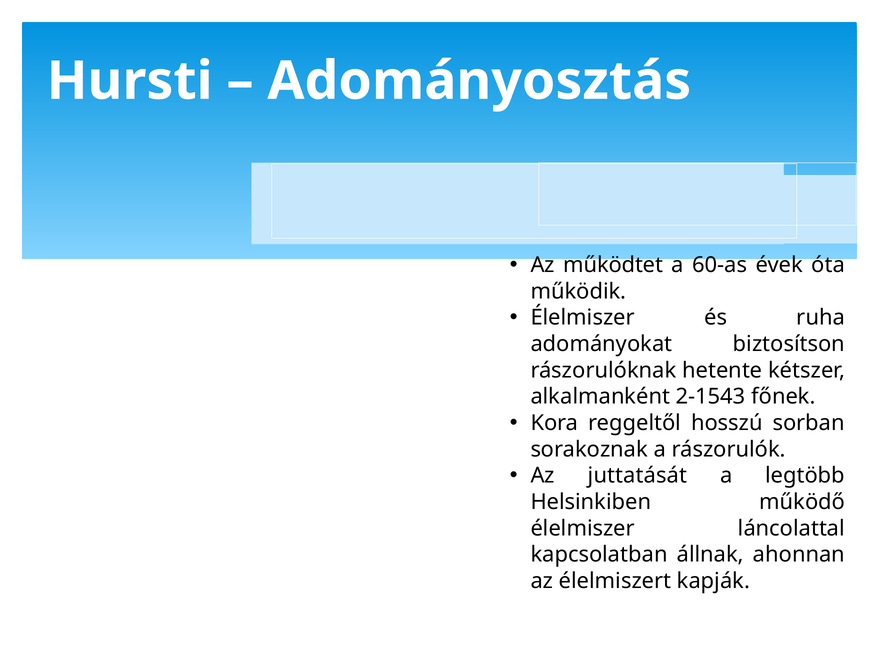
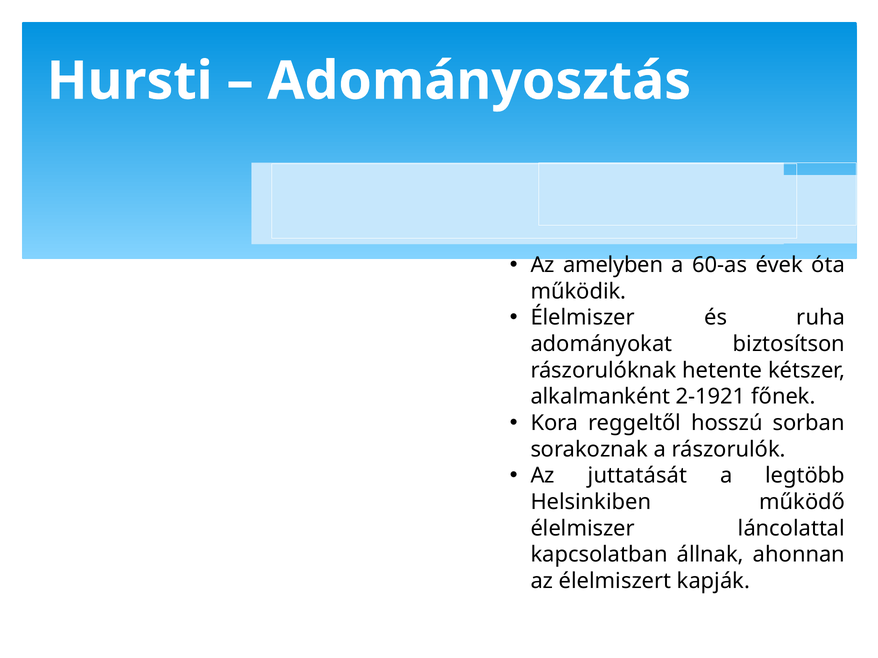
működtet: működtet -> amelyben (613, 265)
2-1543: 2-1543 -> 2-1921 (711, 397)
